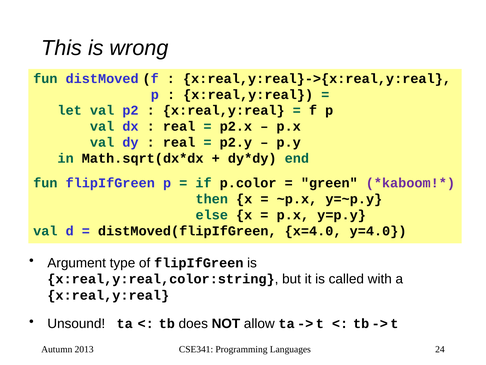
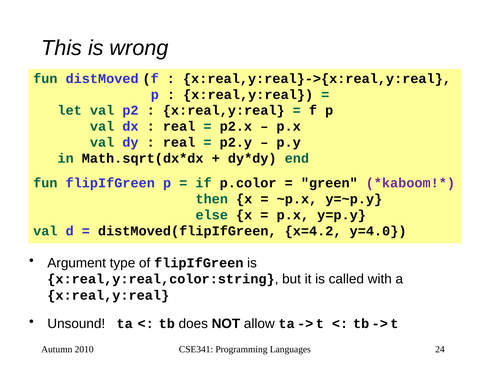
x=4.0: x=4.0 -> x=4.2 (313, 231)
2013: 2013 -> 2010 (84, 349)
